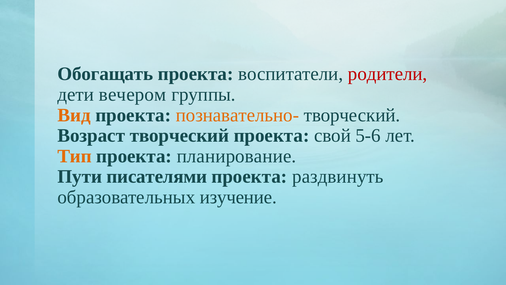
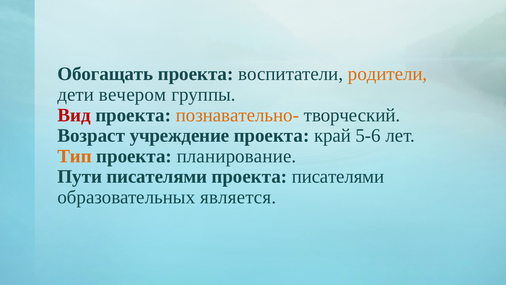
родители colour: red -> orange (388, 74)
Вид colour: orange -> red (74, 115)
Возраст творческий: творческий -> учреждение (179, 135)
свой: свой -> край (333, 135)
проекта раздвинуть: раздвинуть -> писателями (338, 176)
изучение: изучение -> является (238, 197)
